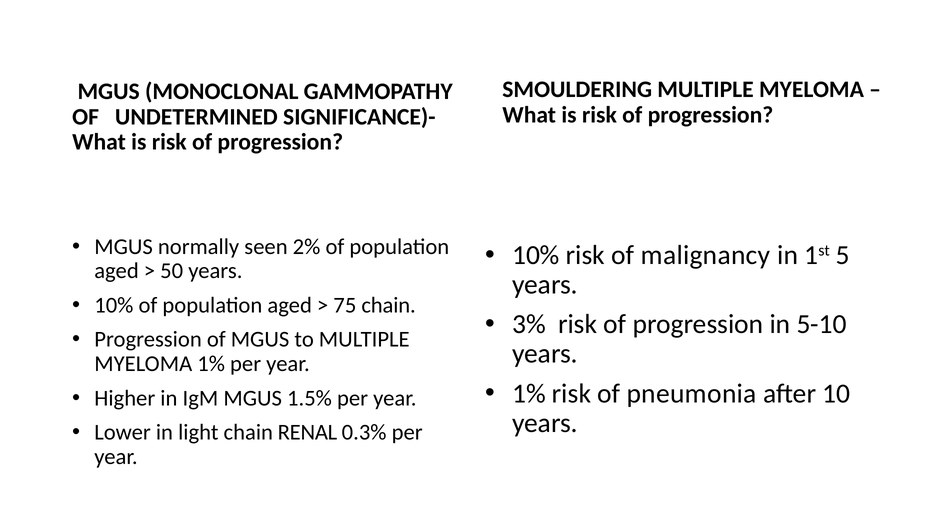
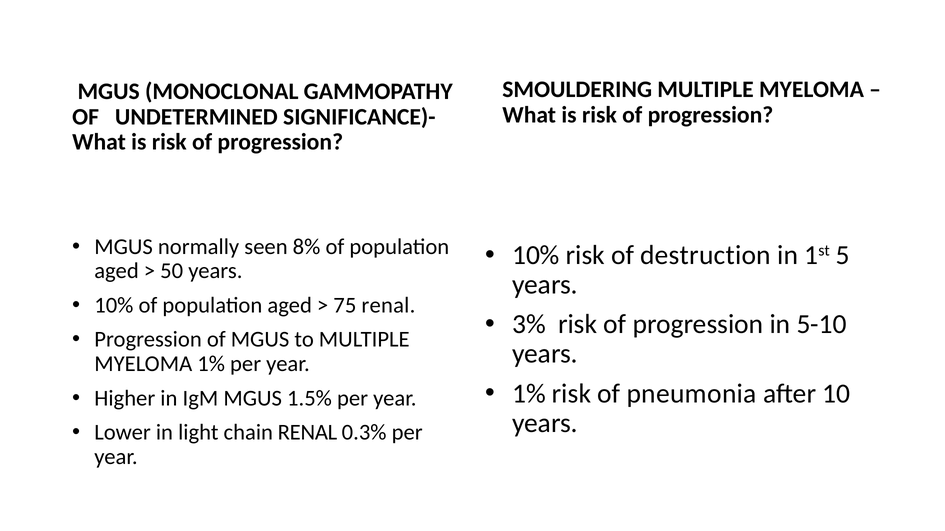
2%: 2% -> 8% (307, 247)
malignancy: malignancy -> destruction (706, 255)
75 chain: chain -> renal (388, 306)
